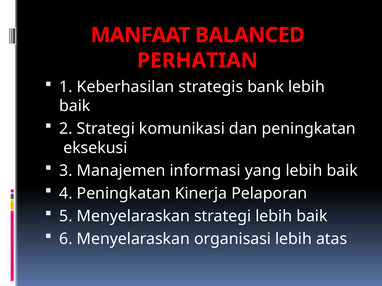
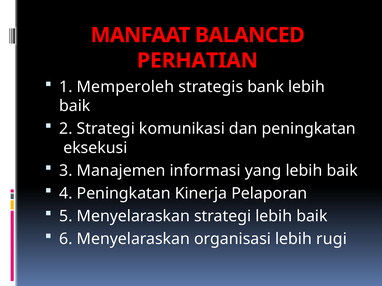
Keberhasilan: Keberhasilan -> Memperoleh (125, 87)
atas: atas -> rugi (332, 239)
